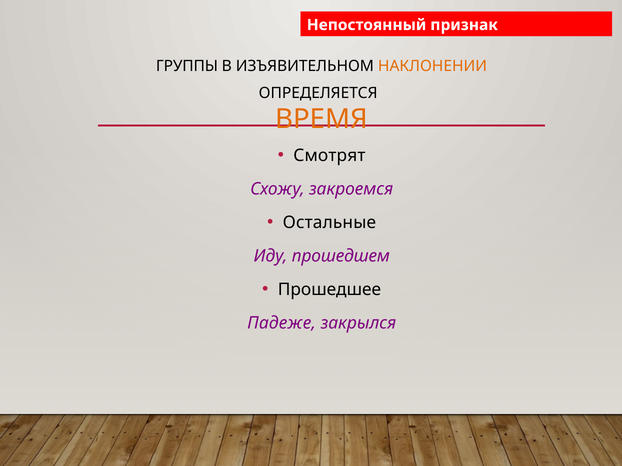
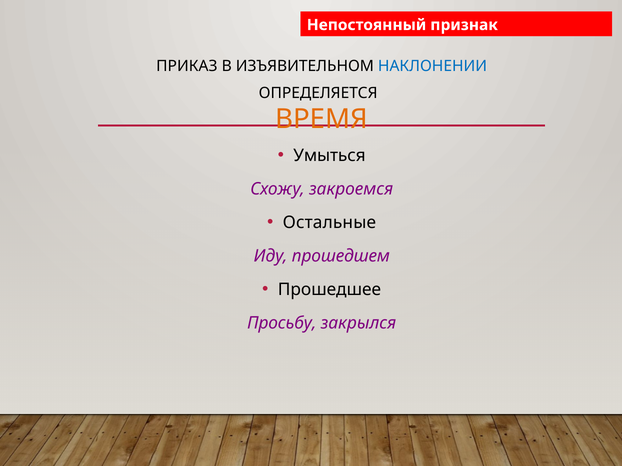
ГРУППЫ: ГРУППЫ -> ПРИКАЗ (187, 66)
НАКЛОНЕНИИ colour: orange -> blue (433, 66)
Смотрят: Смотрят -> Умыться (330, 156)
Падеже: Падеже -> Просьбу (282, 324)
